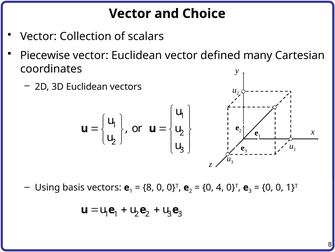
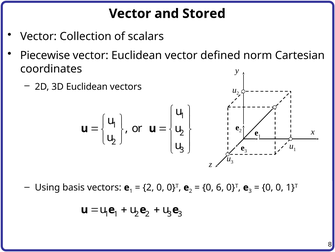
Choice: Choice -> Stored (204, 14)
many: many -> norm (258, 55)
8: 8 -> 2 (148, 187)
4: 4 -> 6 (220, 187)
